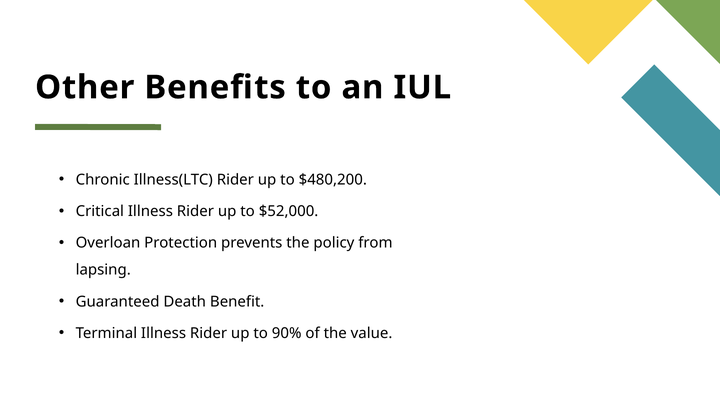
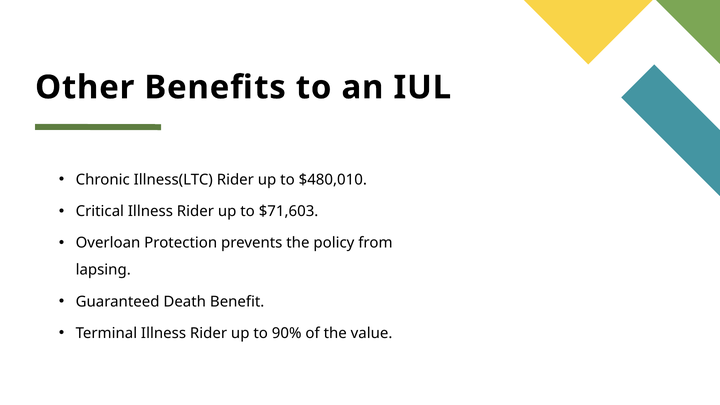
$480,200: $480,200 -> $480,010 (333, 180)
$52,000: $52,000 -> $71,603 (289, 211)
